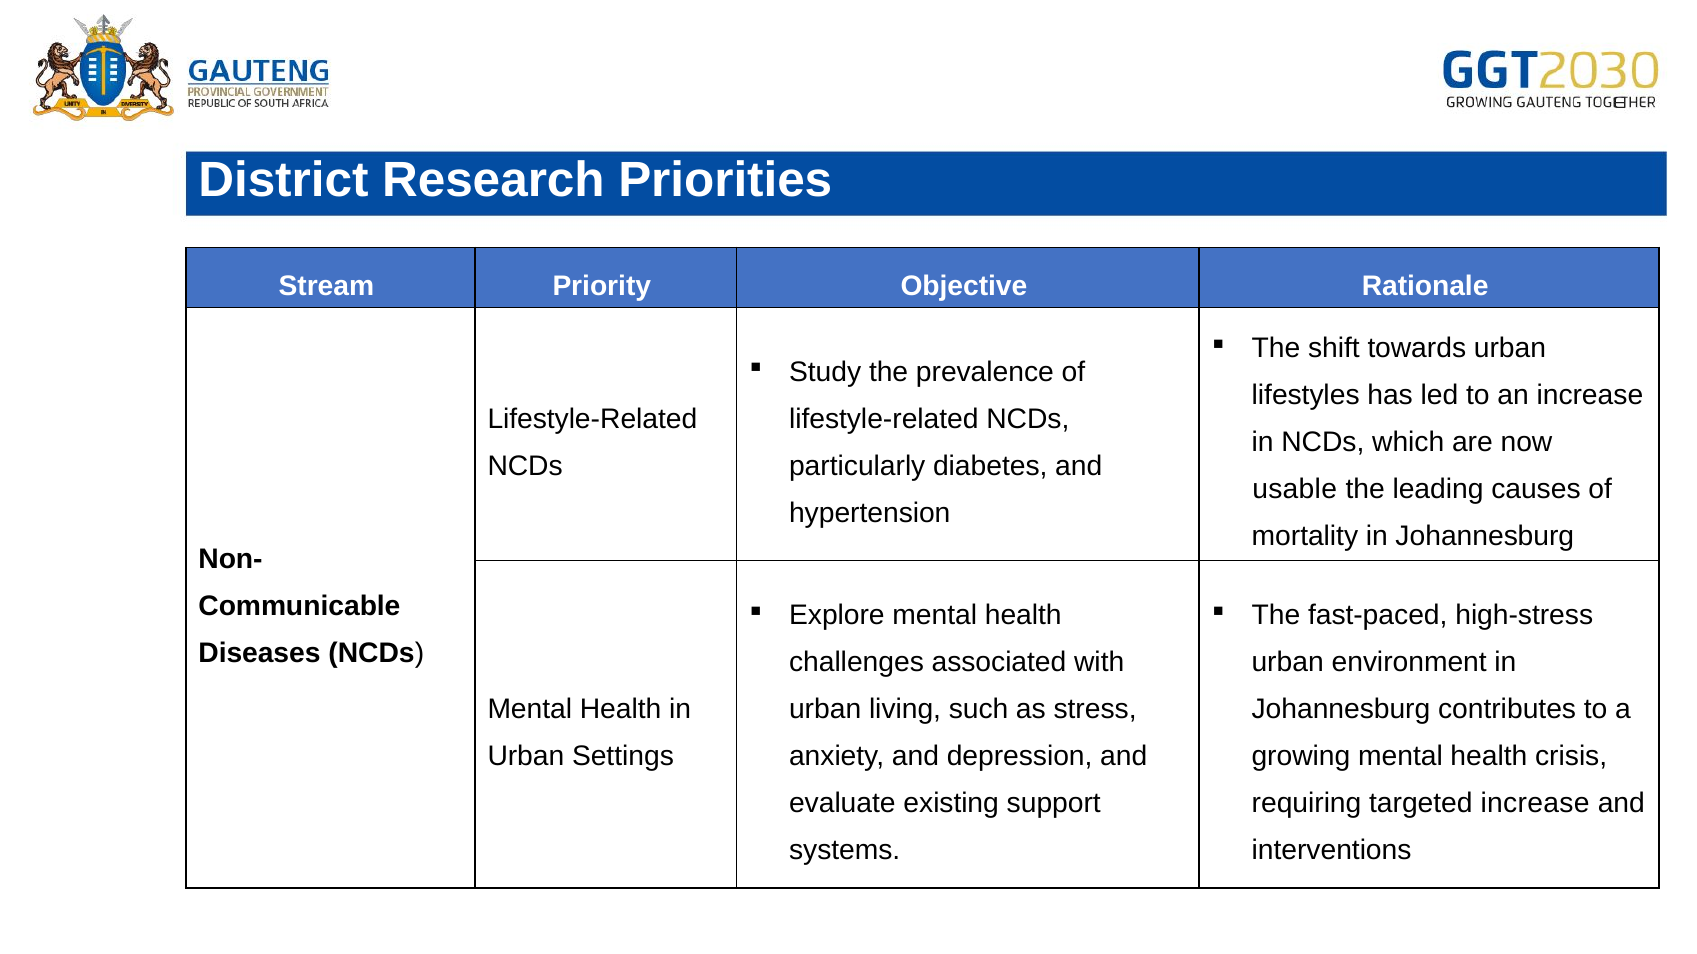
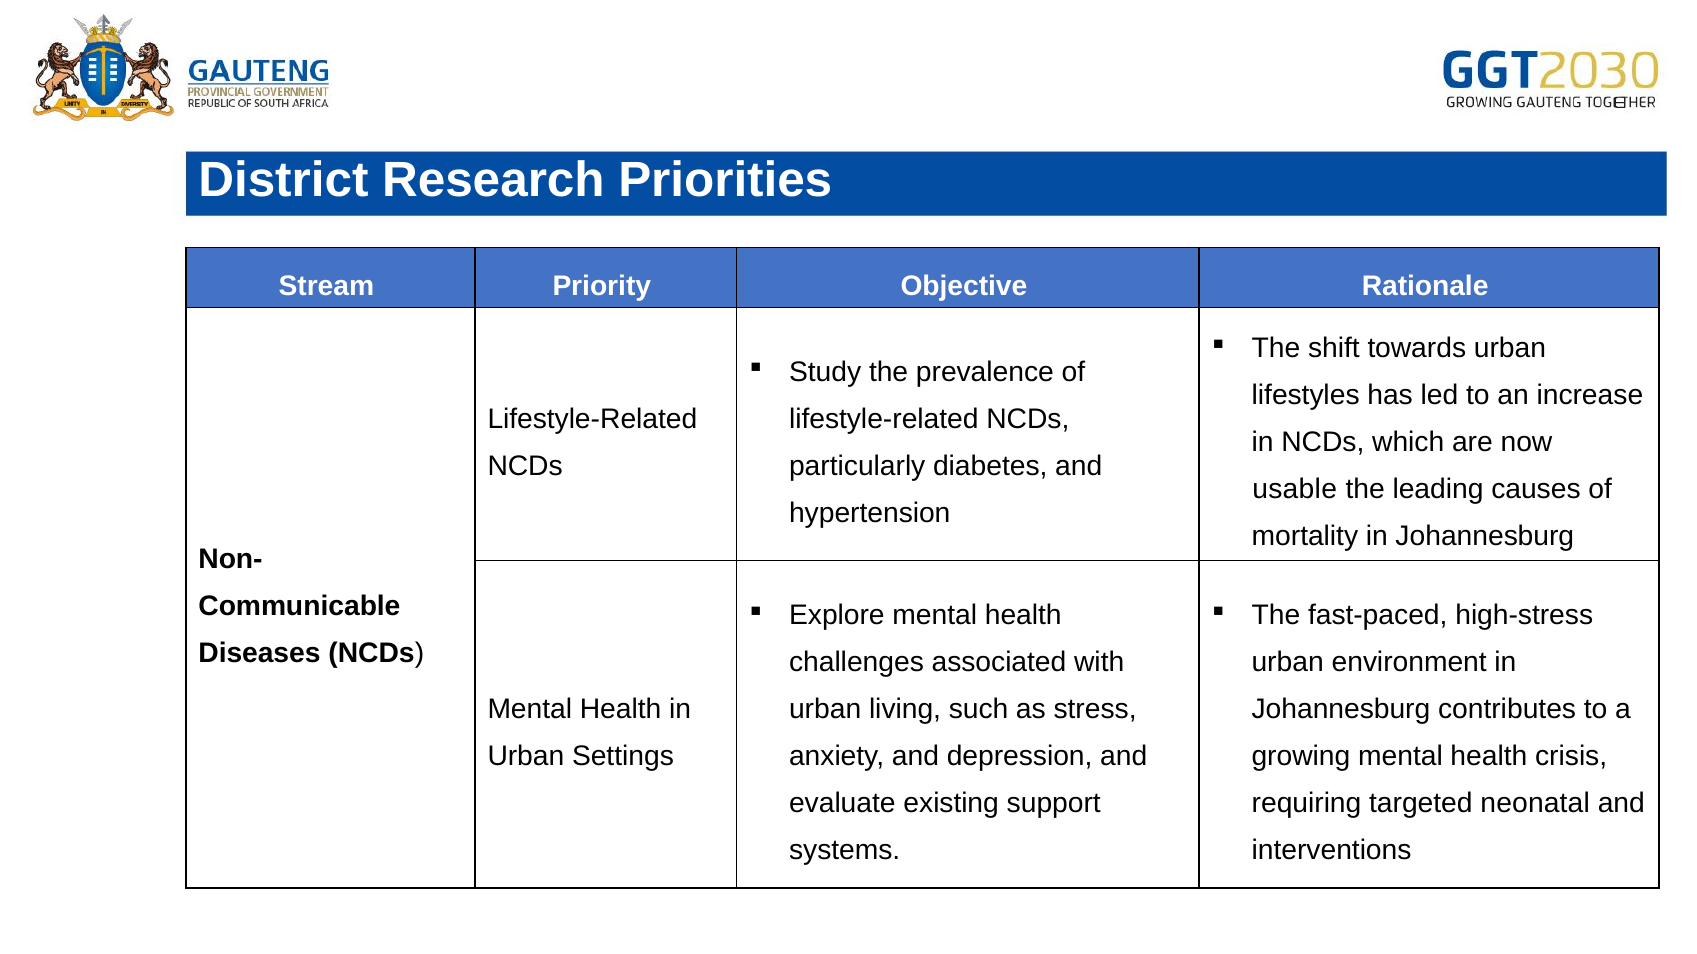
targeted increase: increase -> neonatal (1535, 804)
